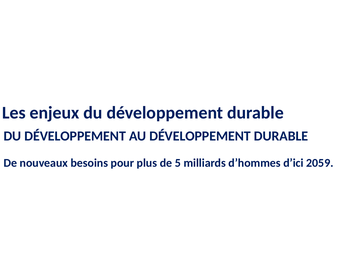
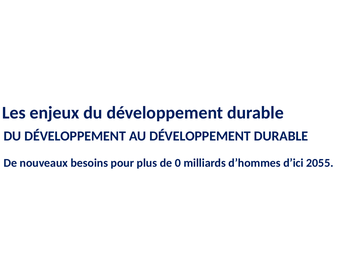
5: 5 -> 0 (178, 163)
2059: 2059 -> 2055 (320, 163)
